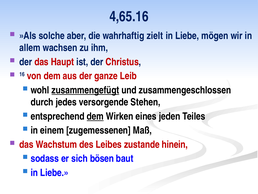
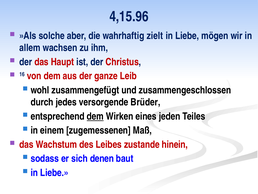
4,65.16: 4,65.16 -> 4,15.96 (129, 16)
zusammengefügt underline: present -> none (85, 90)
Stehen: Stehen -> Brüder (145, 102)
bösen: bösen -> denen (102, 158)
